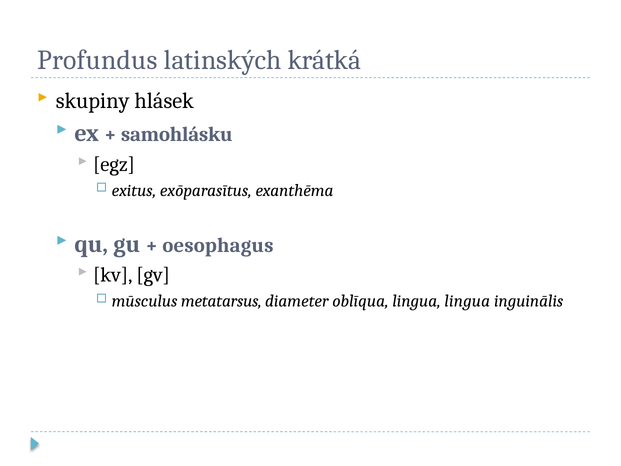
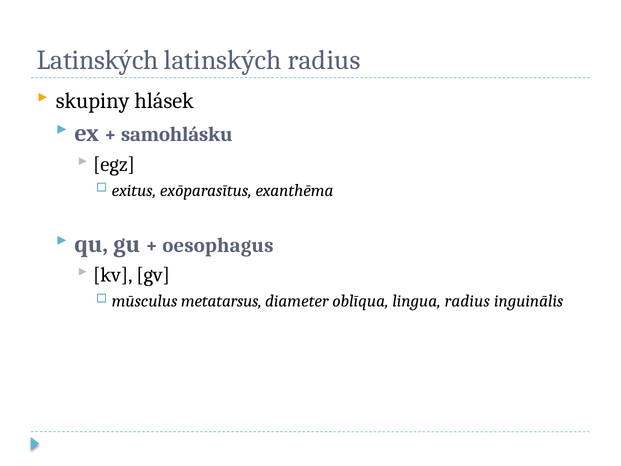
Profundus: Profundus -> Latinských (98, 60)
latinských krátká: krátká -> radius (324, 60)
lingua lingua: lingua -> radius (467, 301)
